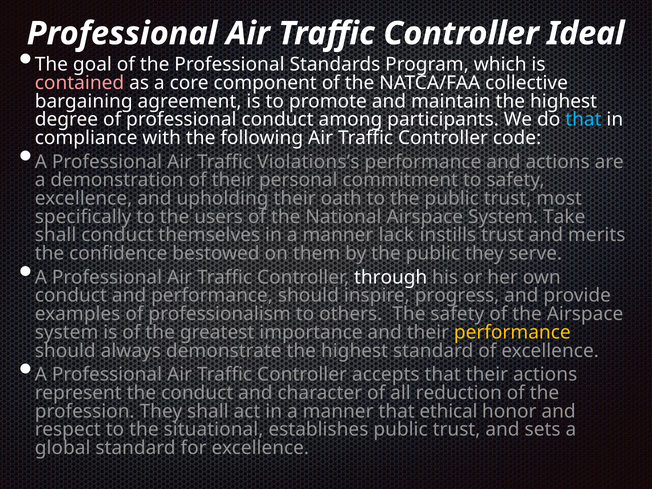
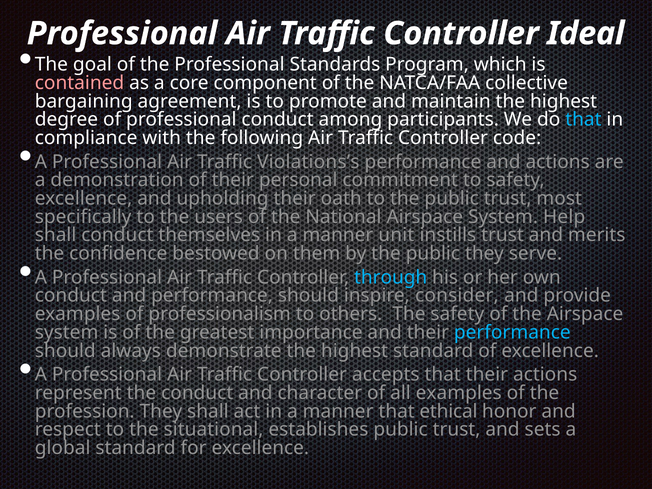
Take: Take -> Help (564, 217)
lack: lack -> unit (396, 235)
through colour: white -> light blue (391, 277)
progress: progress -> consider (457, 296)
performance colour: yellow -> light blue (512, 332)
all reduction: reduction -> examples (459, 393)
